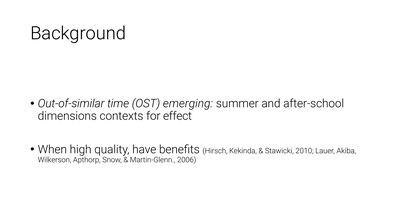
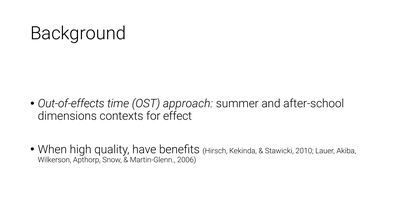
Out-of-similar: Out-of-similar -> Out-of-effects (71, 104)
emerging: emerging -> approach (188, 104)
